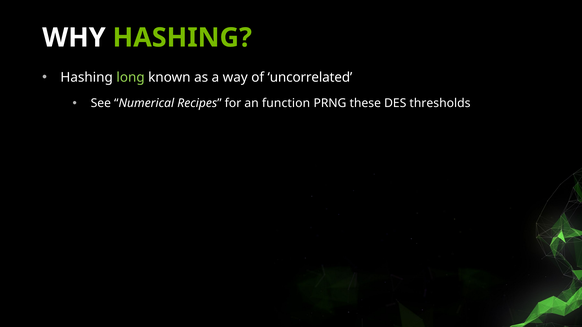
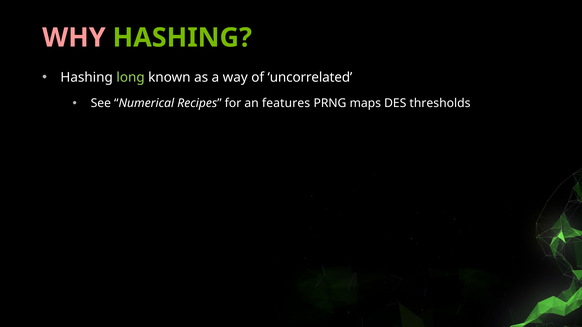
WHY colour: white -> pink (74, 38)
function: function -> features (286, 103)
these: these -> maps (365, 103)
